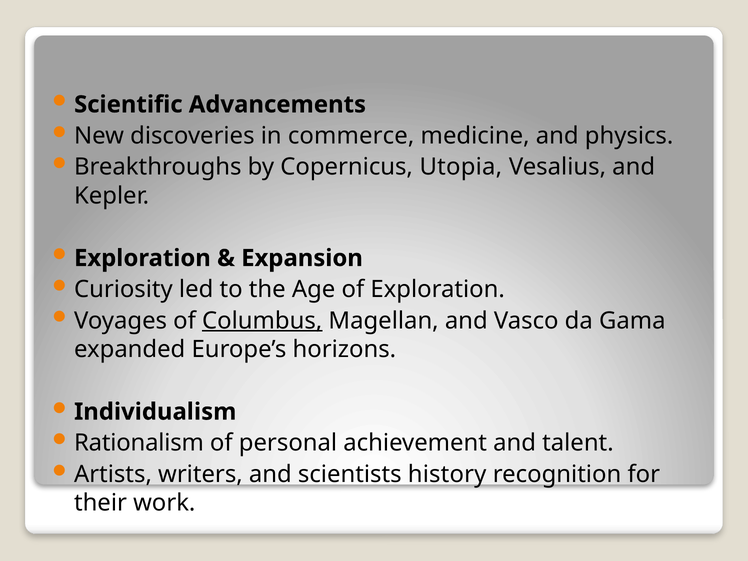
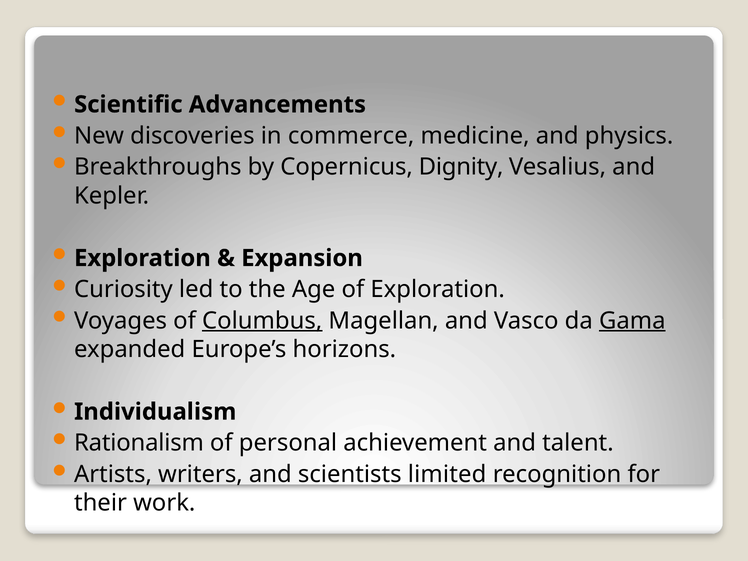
Utopia: Utopia -> Dignity (461, 167)
Gama underline: none -> present (632, 321)
history: history -> limited (447, 474)
